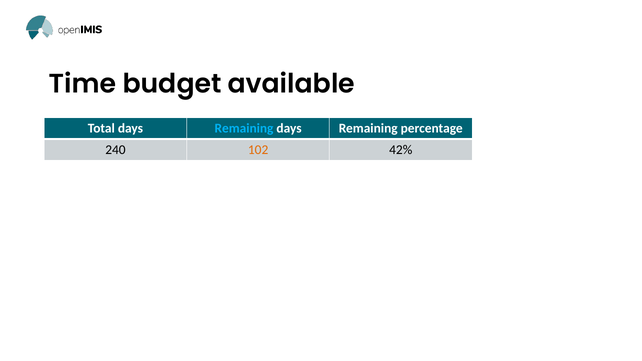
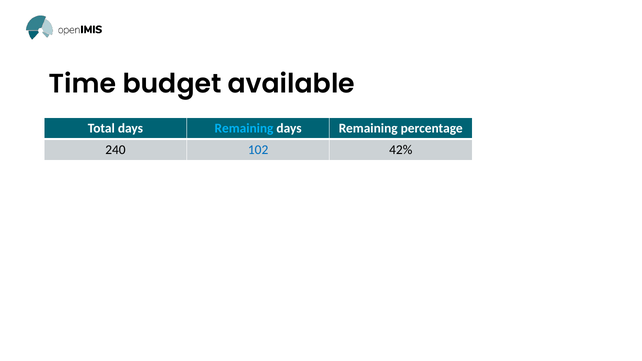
102 colour: orange -> blue (258, 150)
